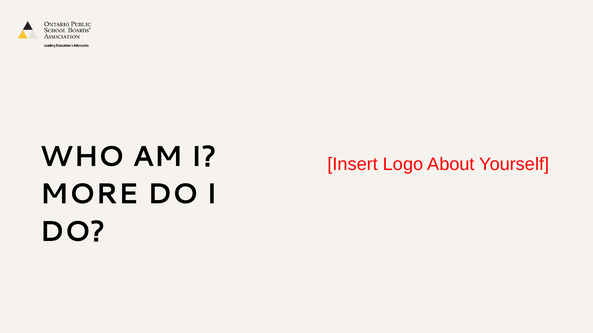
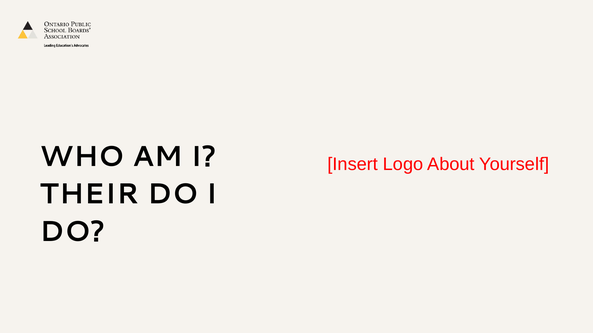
MORE: MORE -> THEIR (89, 194)
